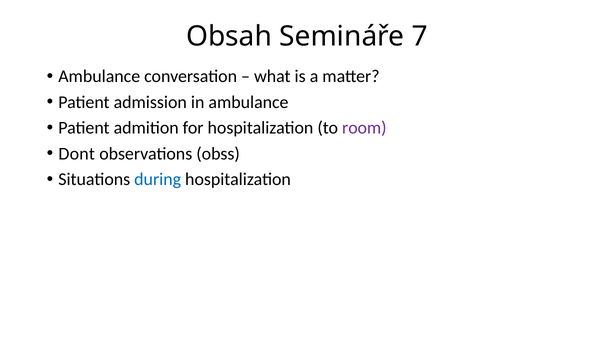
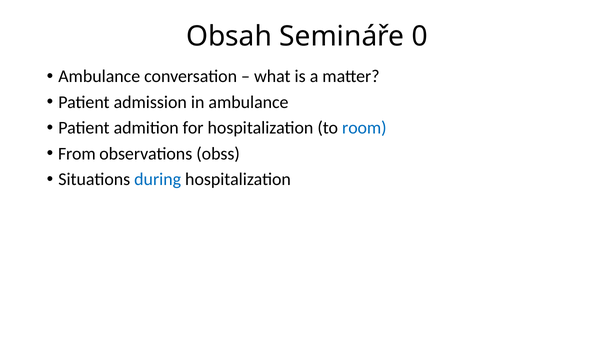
7: 7 -> 0 (420, 36)
room colour: purple -> blue (364, 128)
Dont: Dont -> From (77, 153)
